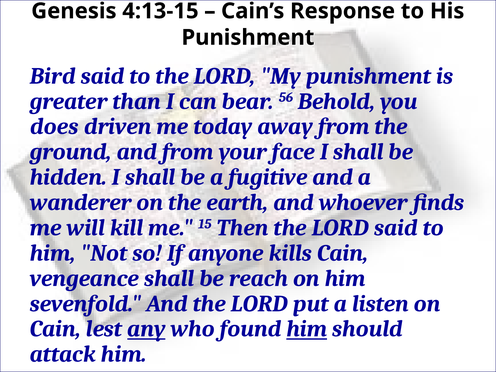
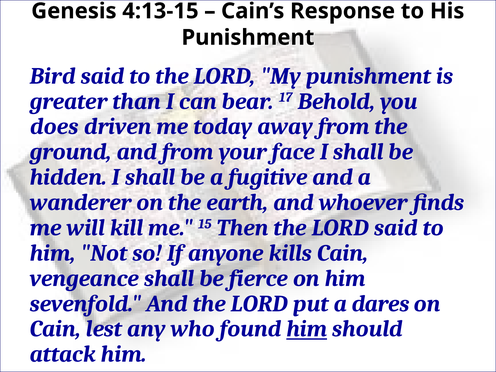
56: 56 -> 17 (286, 97)
reach: reach -> fierce (259, 278)
listen: listen -> dares (381, 304)
any underline: present -> none (146, 329)
